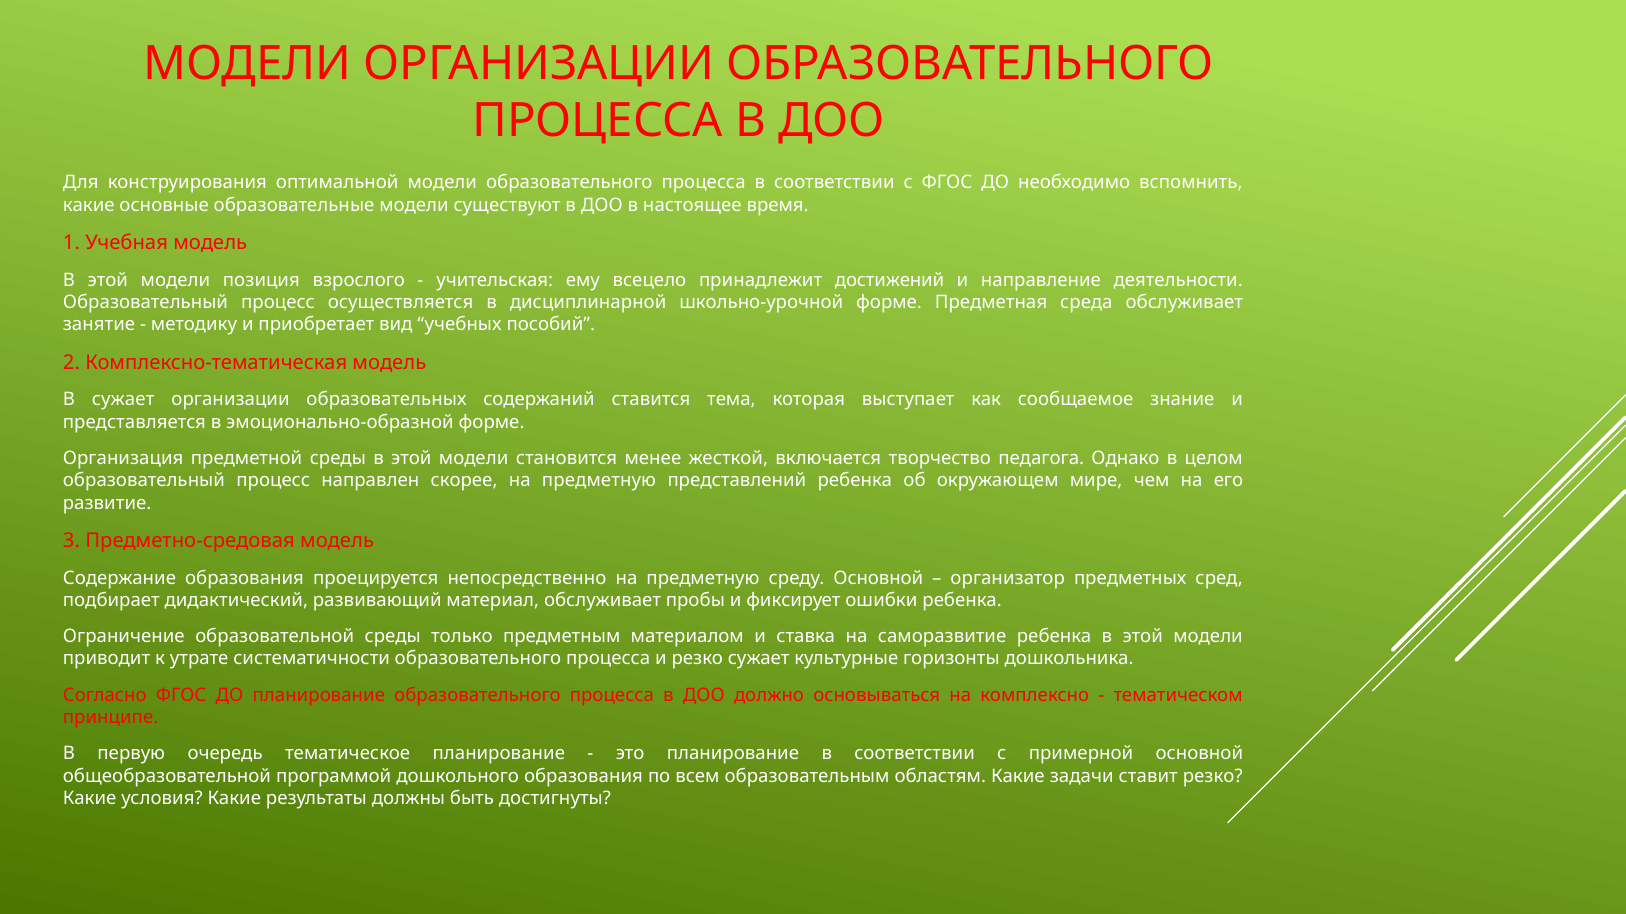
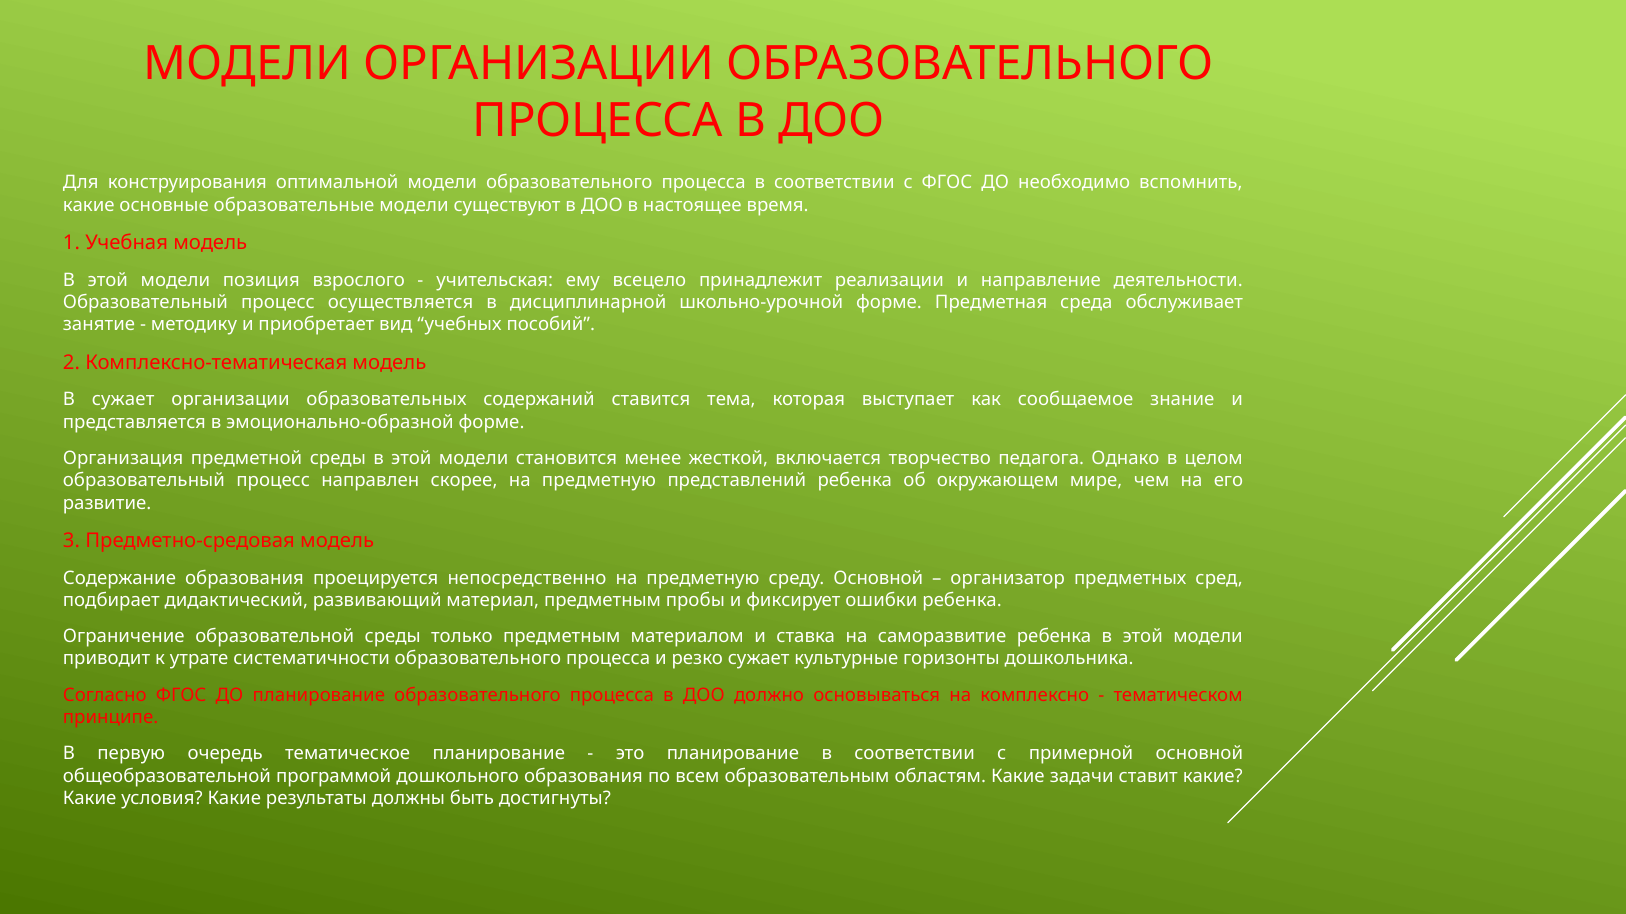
достижений: достижений -> реализации (889, 280)
материал обслуживает: обслуживает -> предметным (603, 601)
ставит резко: резко -> какие (1213, 777)
